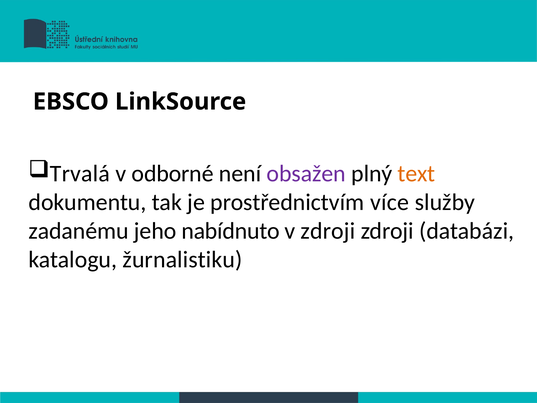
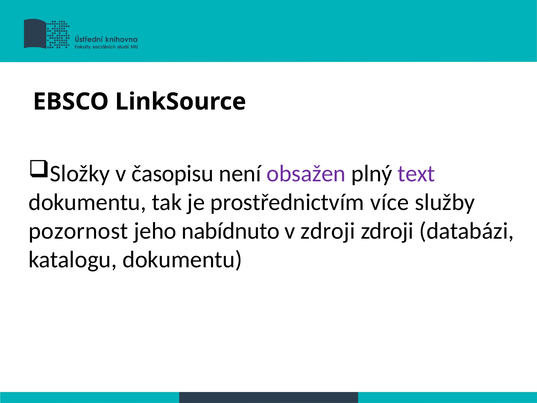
Trvalá: Trvalá -> Složky (80, 173)
odborné: odborné -> časopisu (173, 173)
text colour: orange -> purple (416, 173)
zadanému: zadanému -> pozornost (78, 231)
katalogu žurnalistiku: žurnalistiku -> dokumentu (182, 259)
